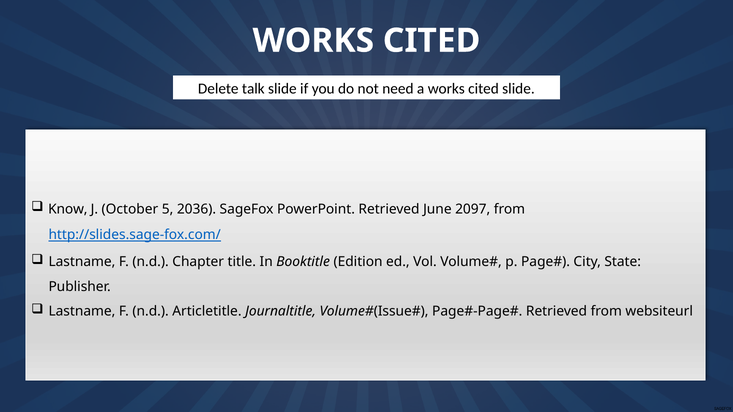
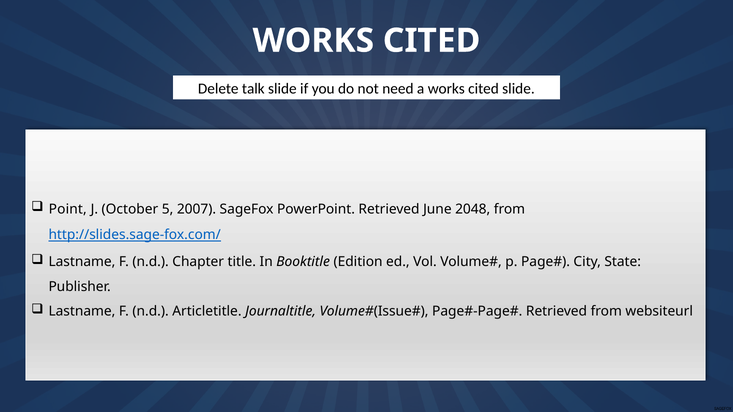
Know: Know -> Point (68, 209)
2036: 2036 -> 2007 (196, 209)
2097: 2097 -> 2048 (473, 209)
